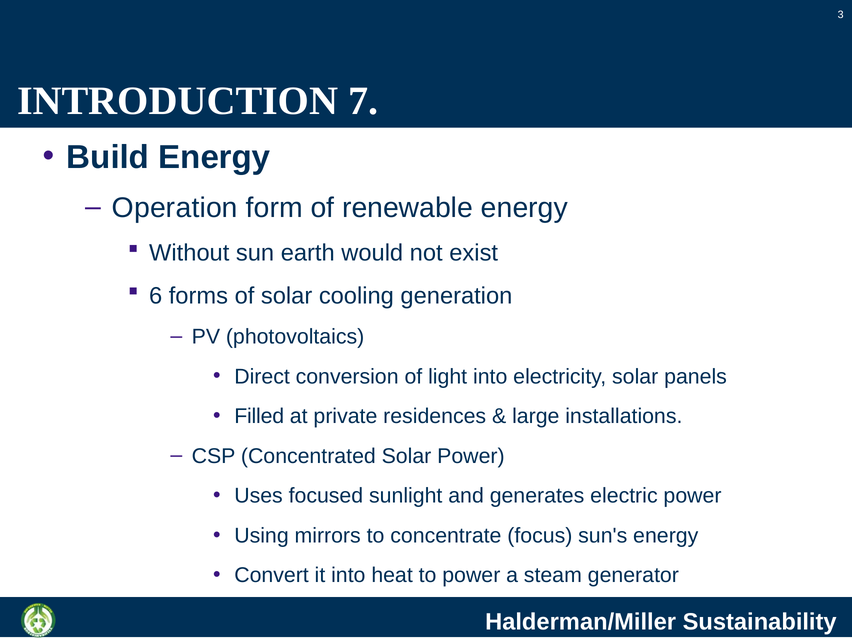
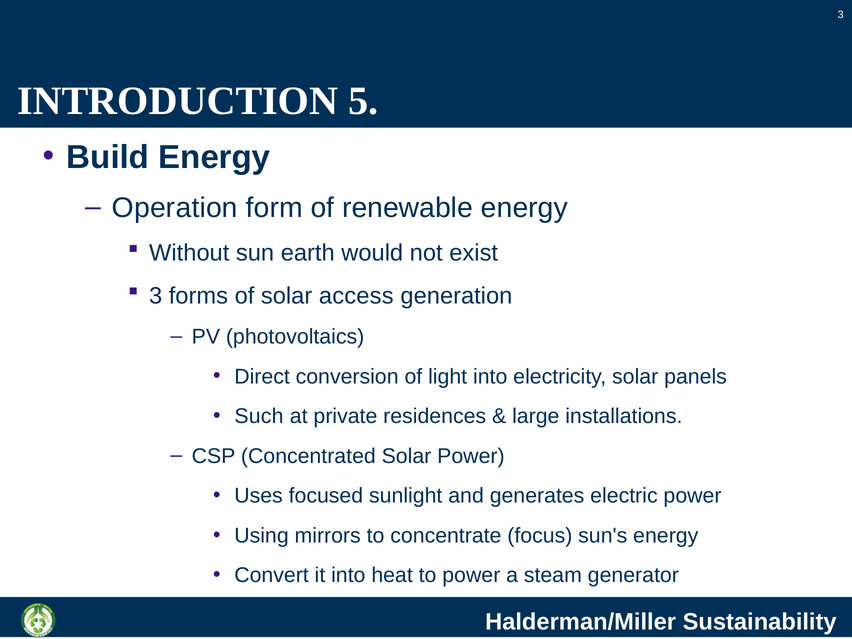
7: 7 -> 5 (363, 101)
6: 6 -> 3 (156, 296)
cooling: cooling -> access (356, 296)
Filled: Filled -> Such (259, 416)
